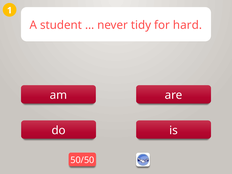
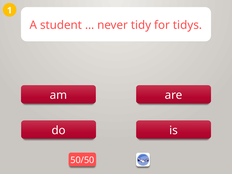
hard: hard -> tidys (188, 25)
